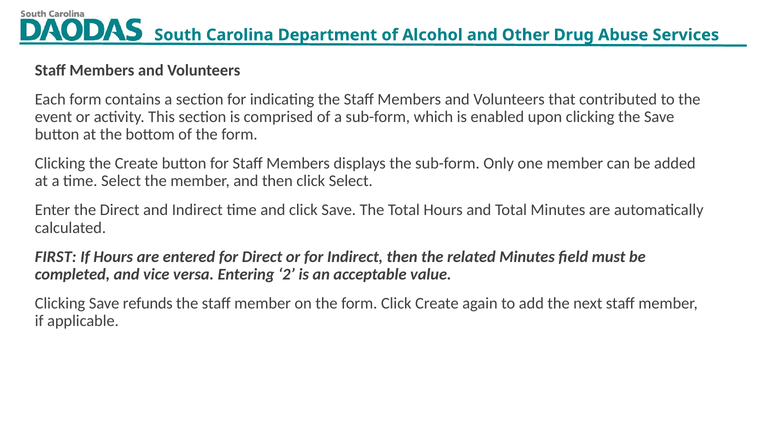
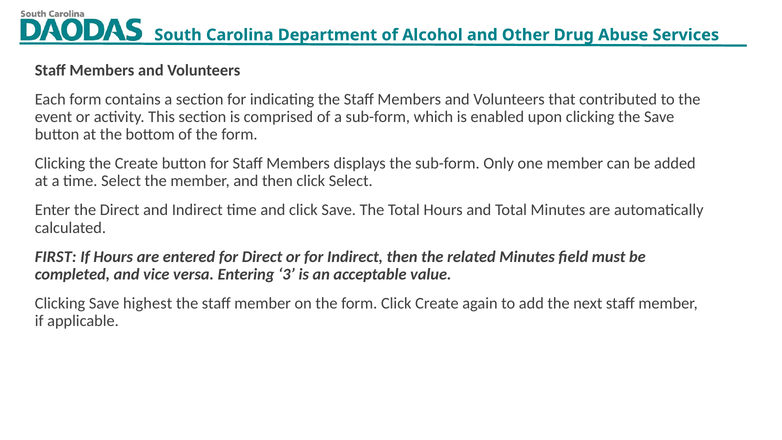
2: 2 -> 3 (286, 274)
refunds: refunds -> highest (148, 303)
